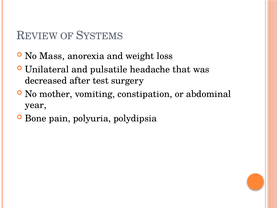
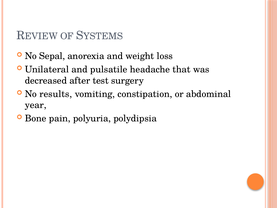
Mass: Mass -> Sepal (52, 56)
mother: mother -> results (56, 94)
